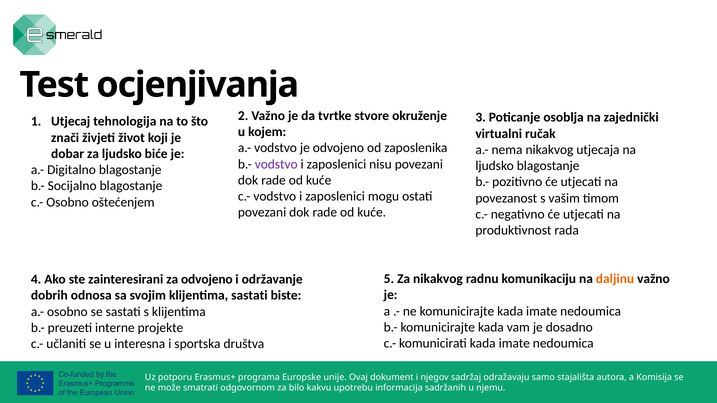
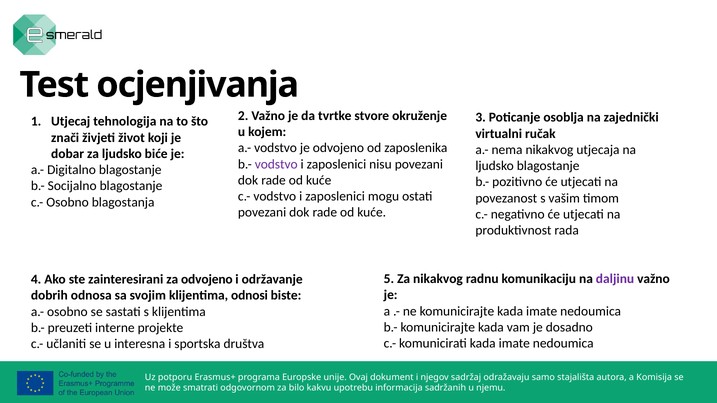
oštećenjem: oštećenjem -> blagostanja (123, 202)
daljinu colour: orange -> purple (615, 279)
klijentima sastati: sastati -> odnosi (249, 296)
